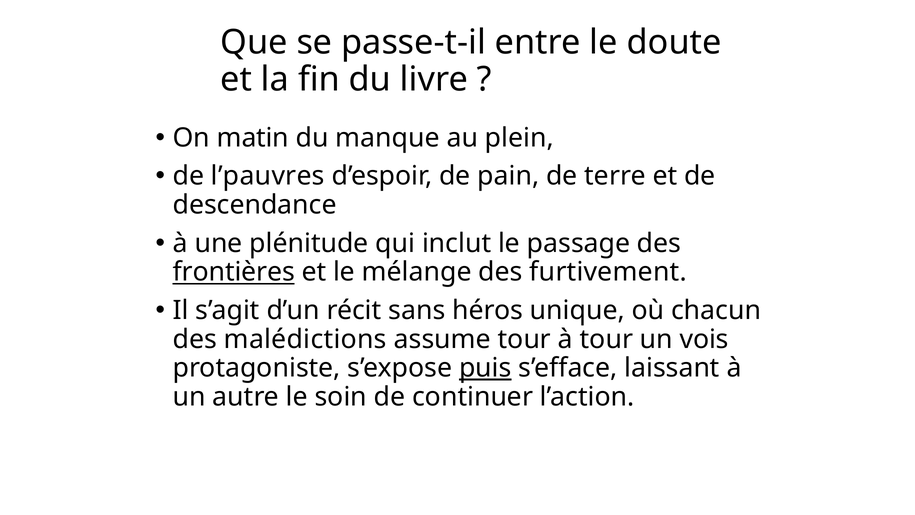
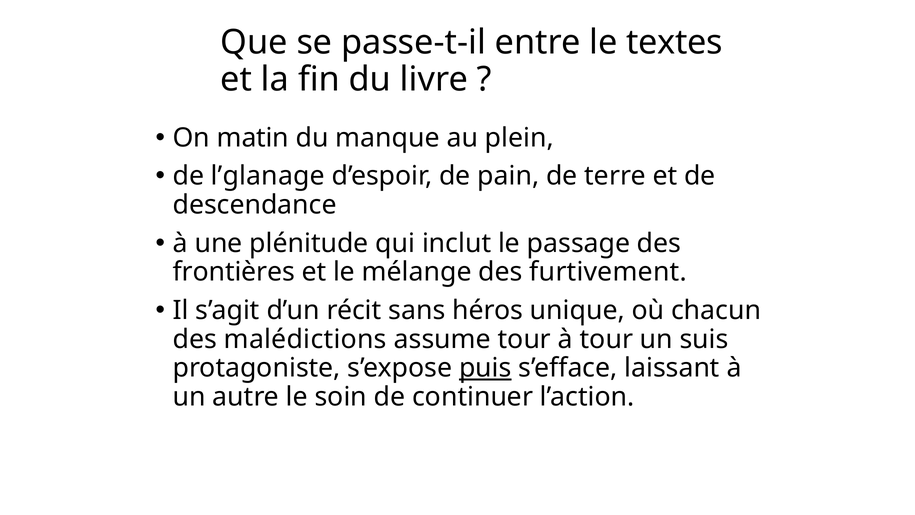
doute: doute -> textes (674, 42)
l’pauvres: l’pauvres -> l’glanage (268, 176)
frontières underline: present -> none (234, 272)
vois: vois -> suis (704, 339)
